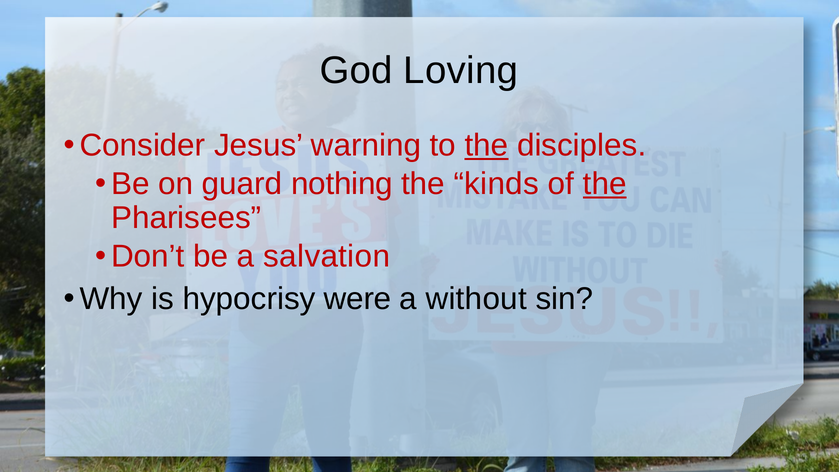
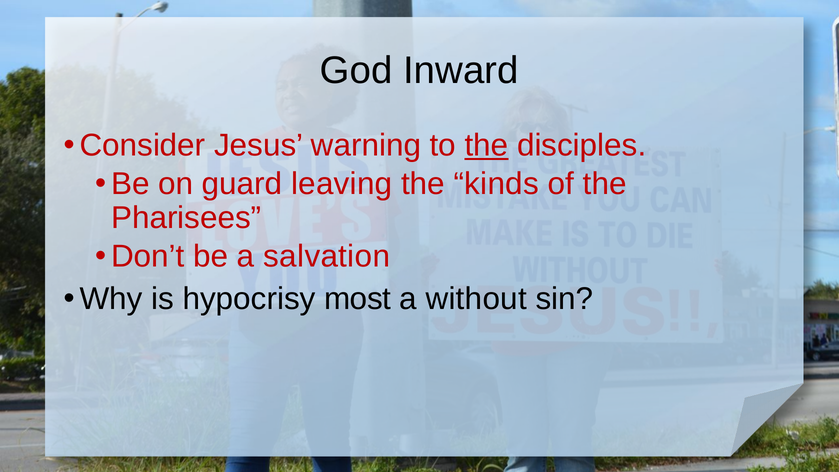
Loving: Loving -> Inward (461, 70)
nothing: nothing -> leaving (342, 184)
the underline: present -> none (605, 184)
were: were -> most (358, 299)
